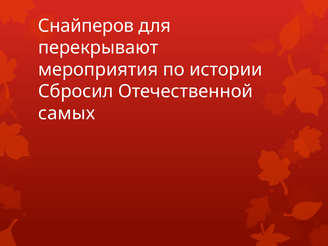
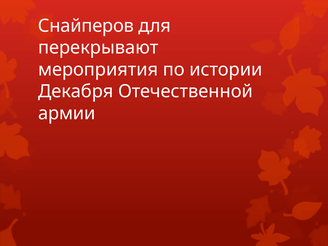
Сбросил: Сбросил -> Декабря (76, 91)
самых: самых -> армии (67, 113)
